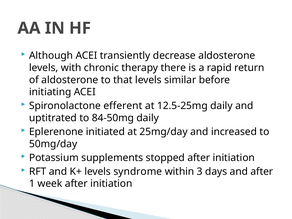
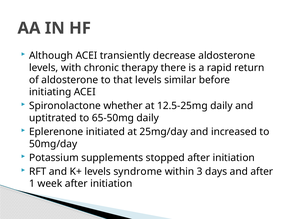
efferent: efferent -> whether (123, 106)
84-50mg: 84-50mg -> 65-50mg (113, 118)
